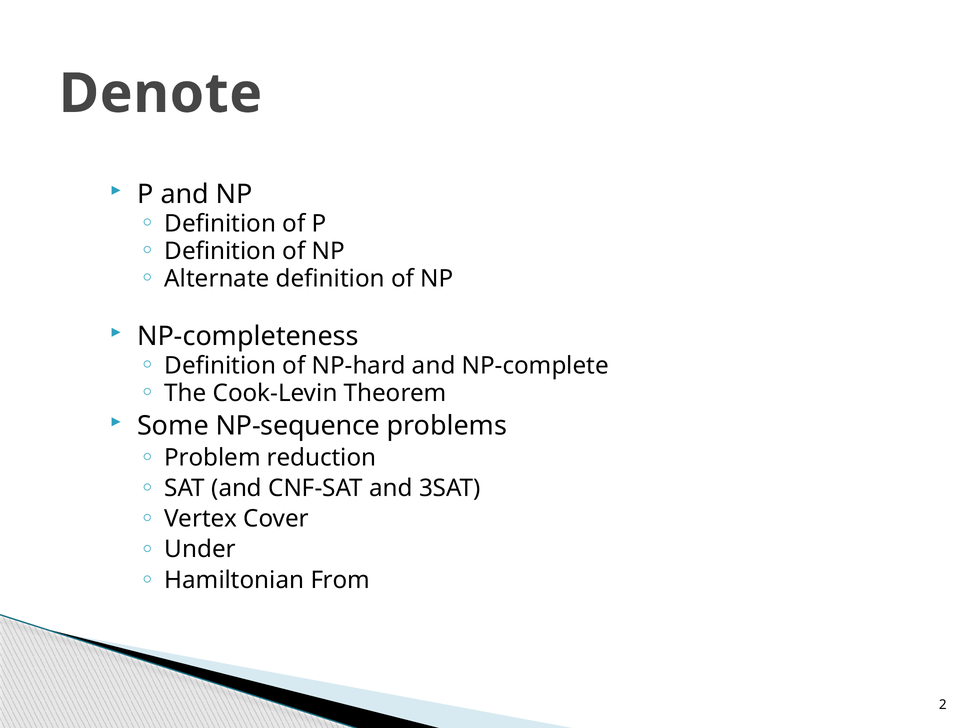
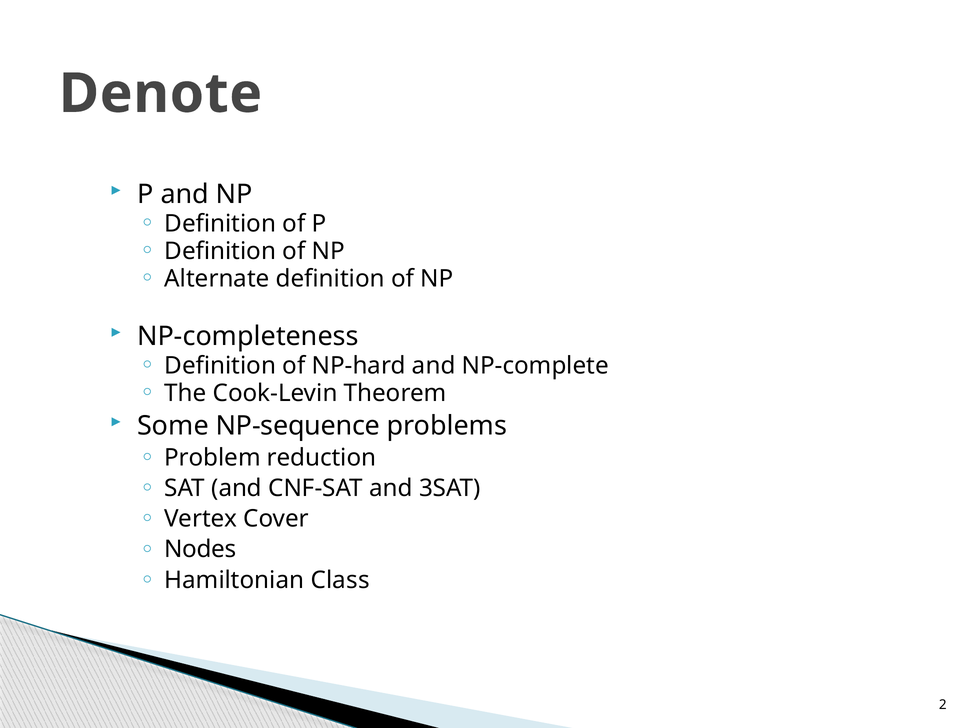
Under: Under -> Nodes (200, 549)
From: From -> Class (340, 580)
